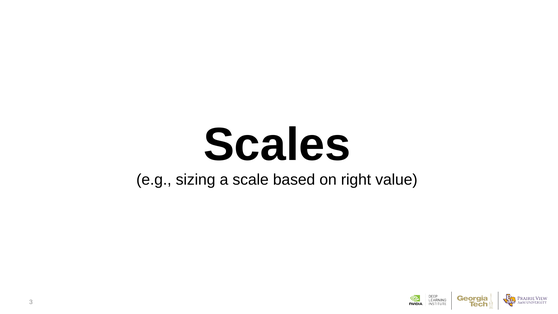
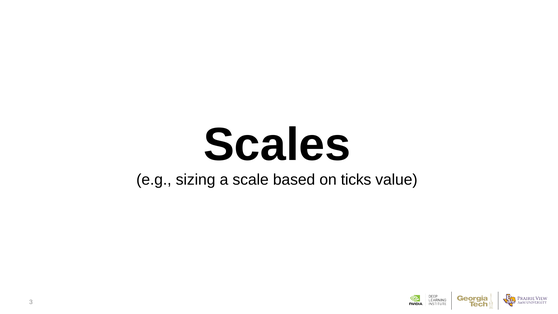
right: right -> ticks (356, 180)
